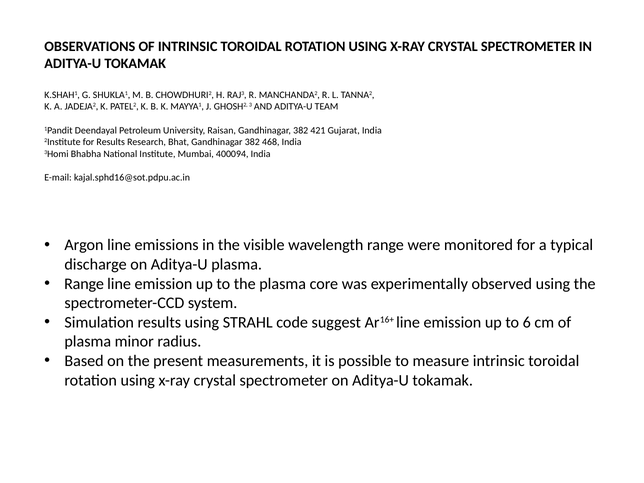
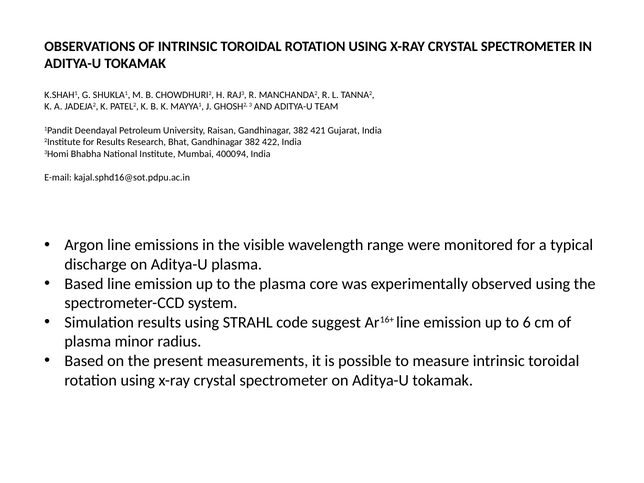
468: 468 -> 422 (271, 142)
Range: Range -> Based (84, 284)
